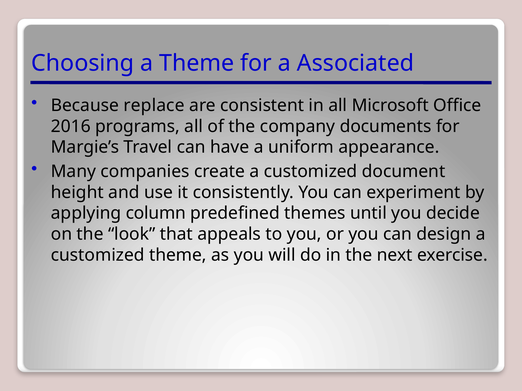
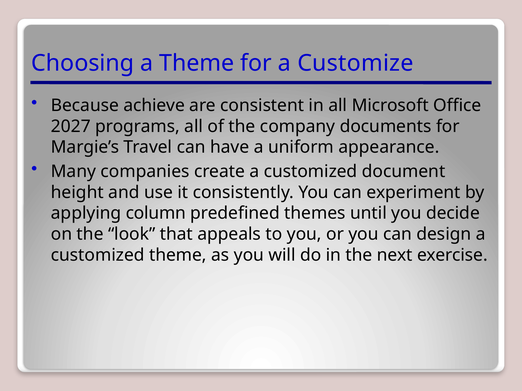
Associated: Associated -> Customize (355, 63)
replace: replace -> achieve (154, 106)
2016: 2016 -> 2027 (71, 127)
